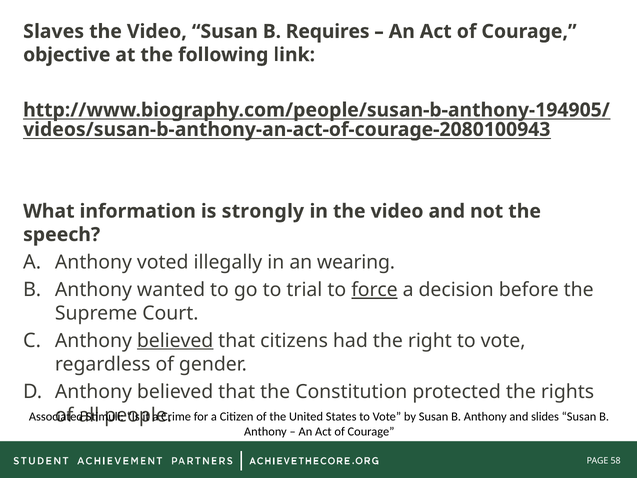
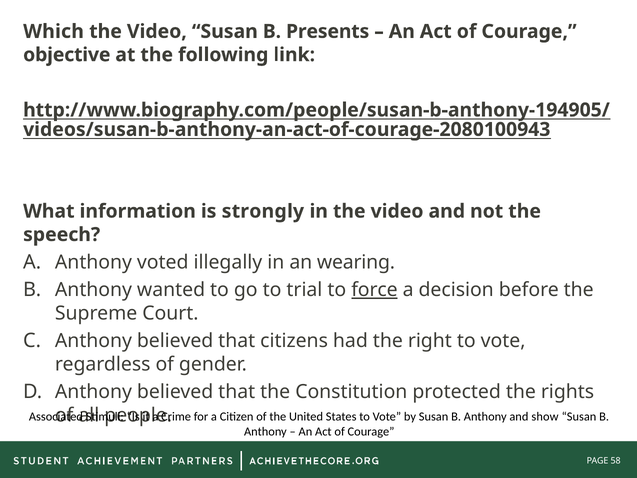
Slaves: Slaves -> Which (54, 31)
Requires: Requires -> Presents (328, 31)
believed underline: present -> none (175, 341)
slides: slides -> show (545, 417)
